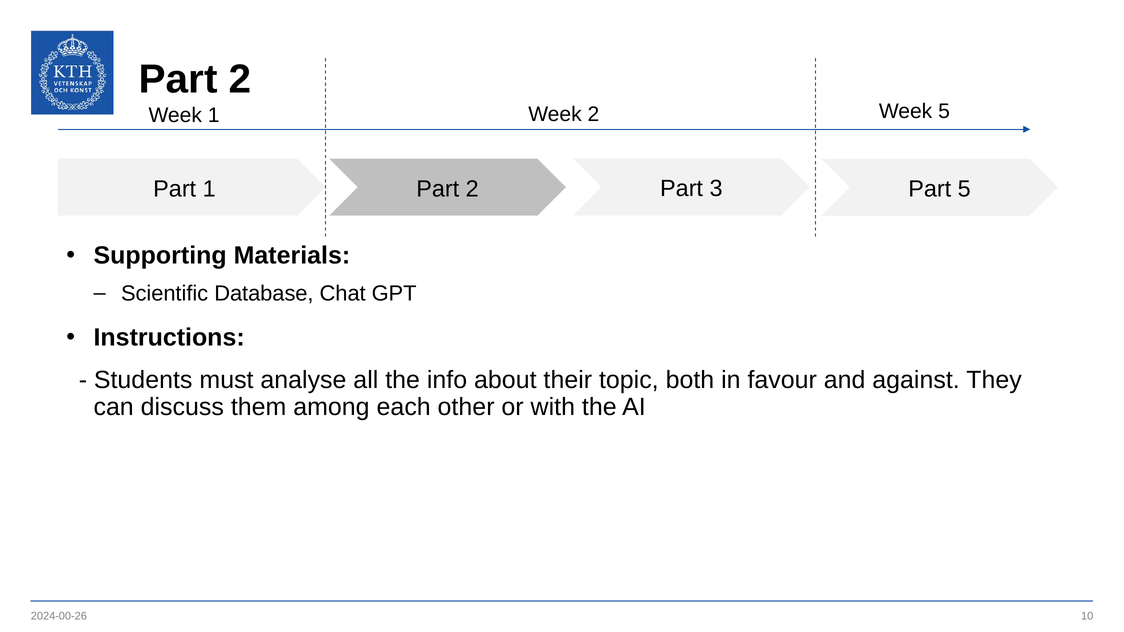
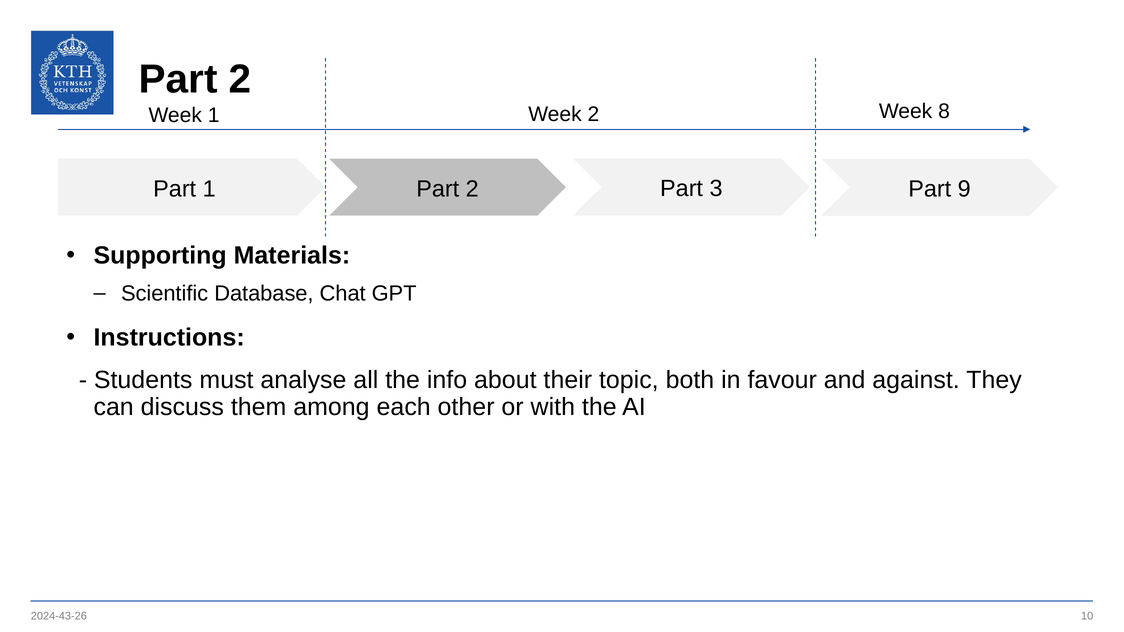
Week 5: 5 -> 8 (944, 111)
Part 5: 5 -> 9 (964, 189)
2024-00-26: 2024-00-26 -> 2024-43-26 (59, 616)
